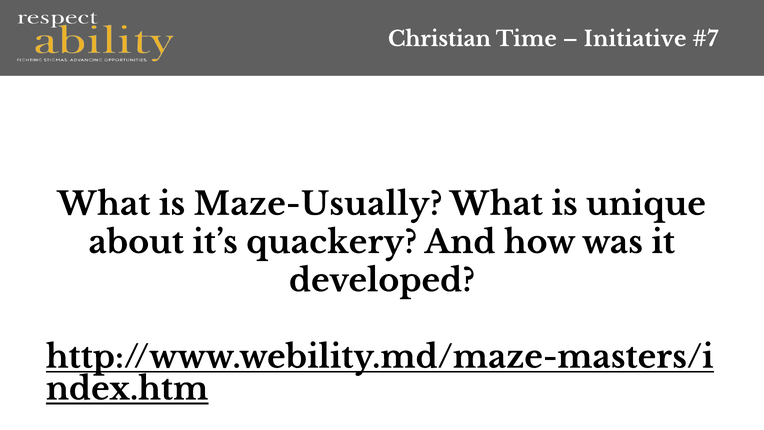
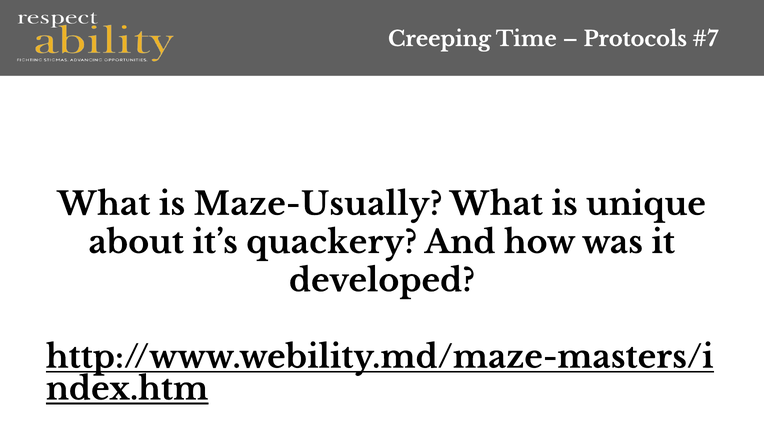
Christian: Christian -> Creeping (439, 39)
Initiative: Initiative -> Protocols (635, 39)
